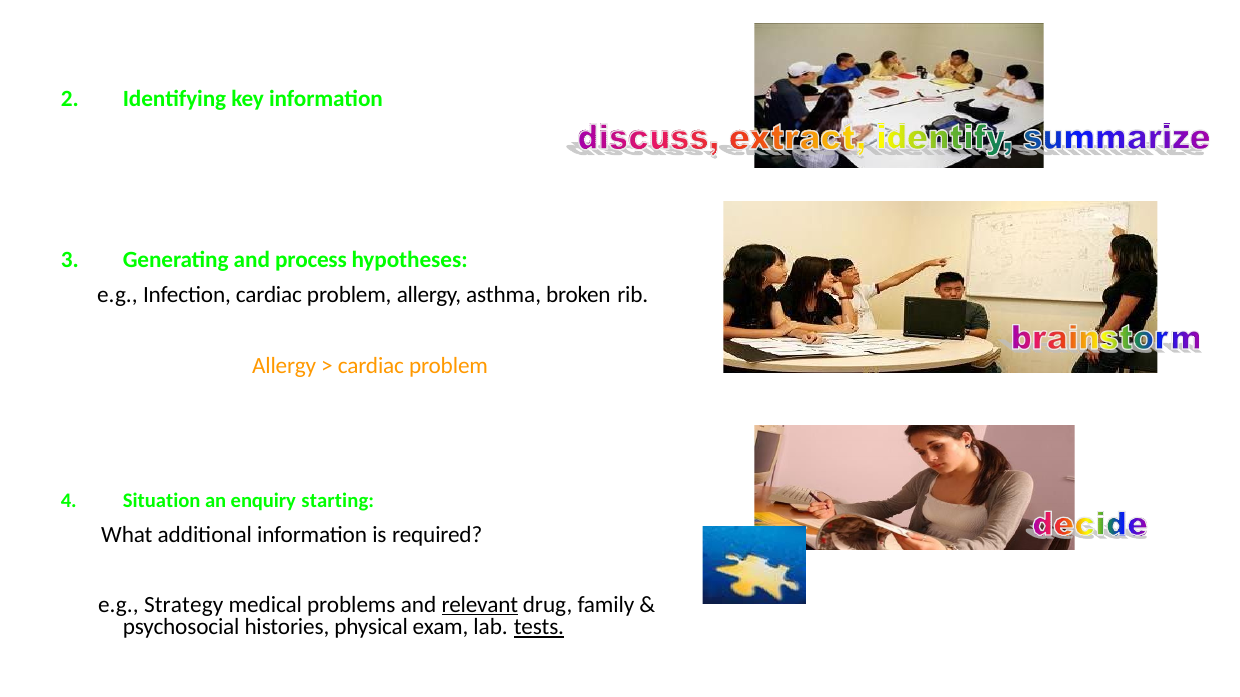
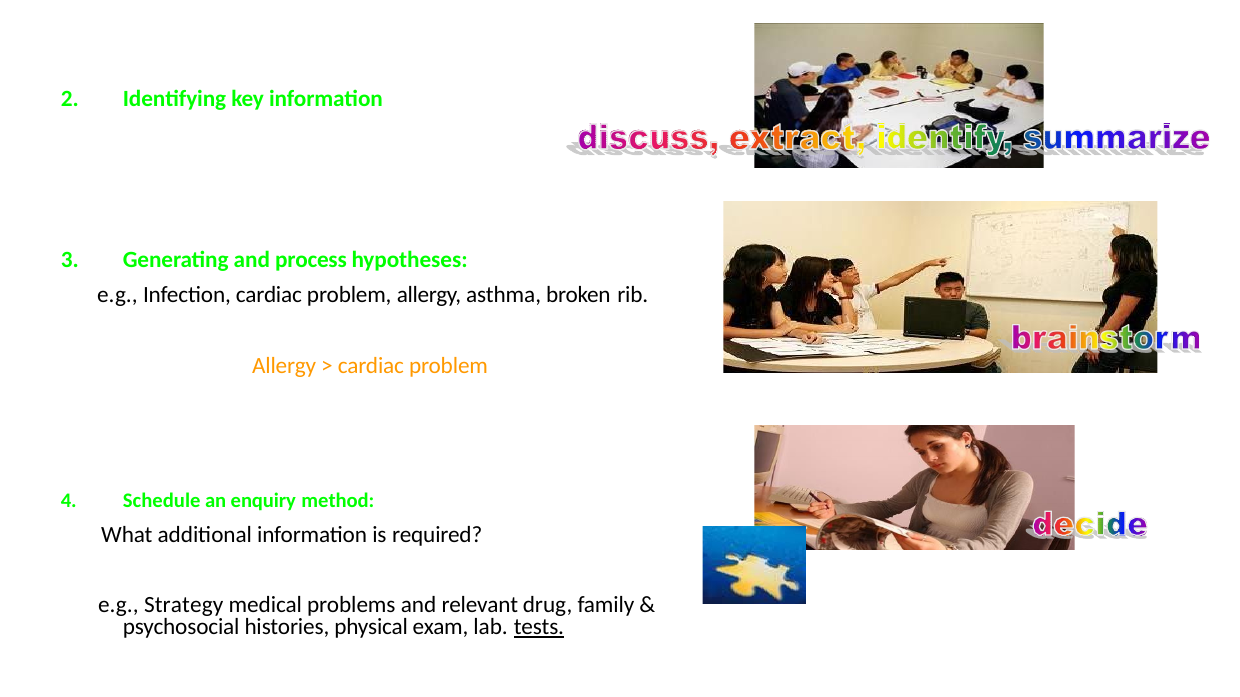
Situation: Situation -> Schedule (162, 501)
starting: starting -> method (338, 501)
relevant underline: present -> none (480, 605)
